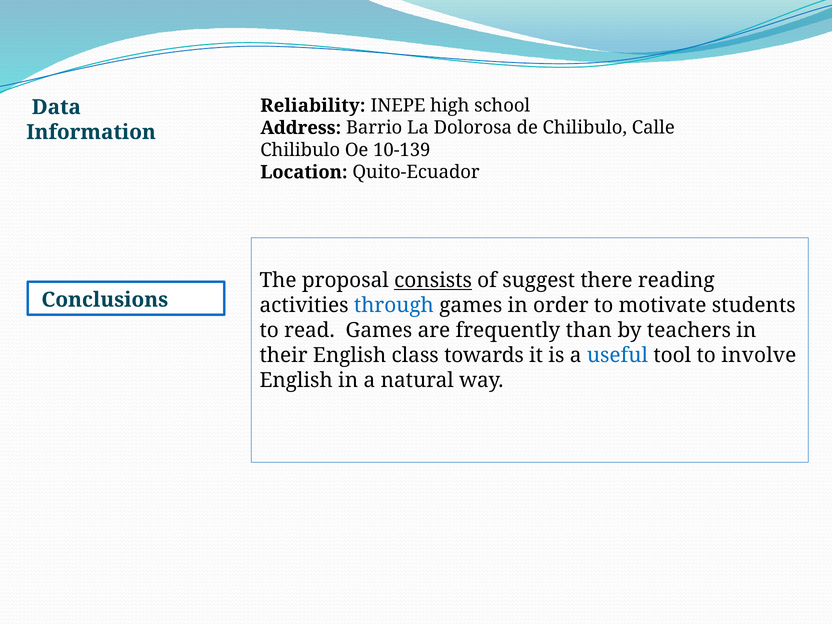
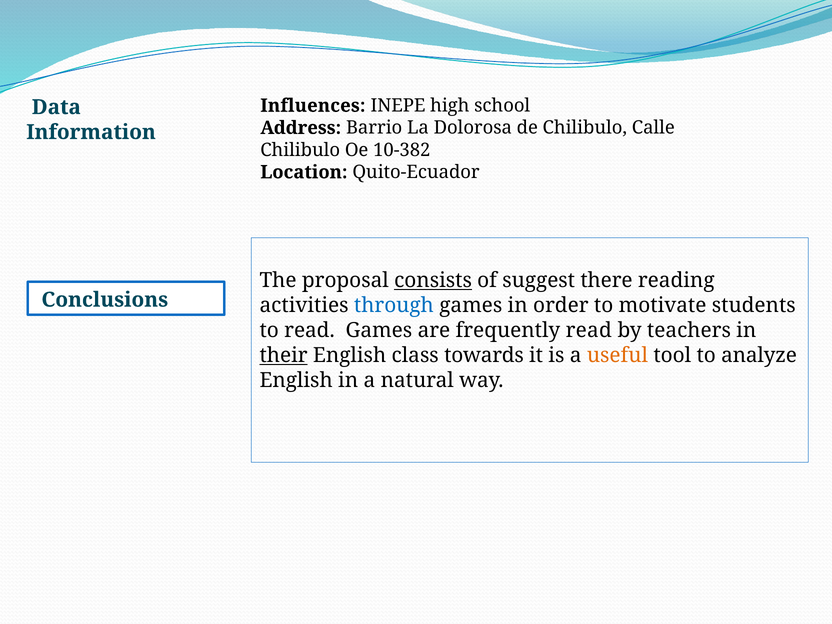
Reliability: Reliability -> Influences (313, 106)
10-139: 10-139 -> 10-382 (402, 150)
frequently than: than -> read (589, 331)
their underline: none -> present (284, 355)
useful colour: blue -> orange (617, 355)
involve: involve -> analyze (759, 355)
